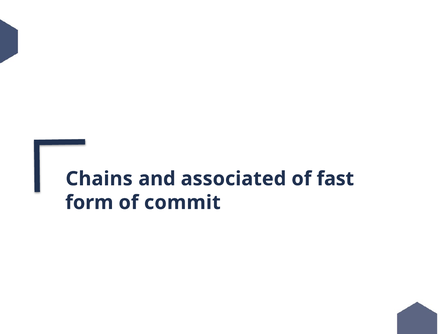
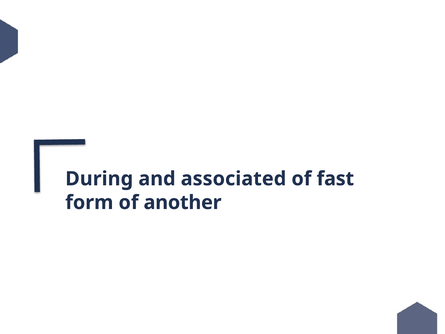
Chains: Chains -> During (99, 179)
commit: commit -> another (183, 202)
